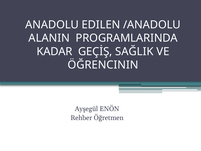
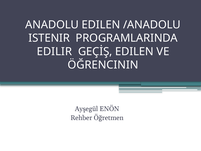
ALANIN: ALANIN -> ISTENIR (49, 38)
KADAR: KADAR -> EDILIR (54, 51)
GEÇİŞ SAĞLIK: SAĞLIK -> EDILEN (134, 51)
